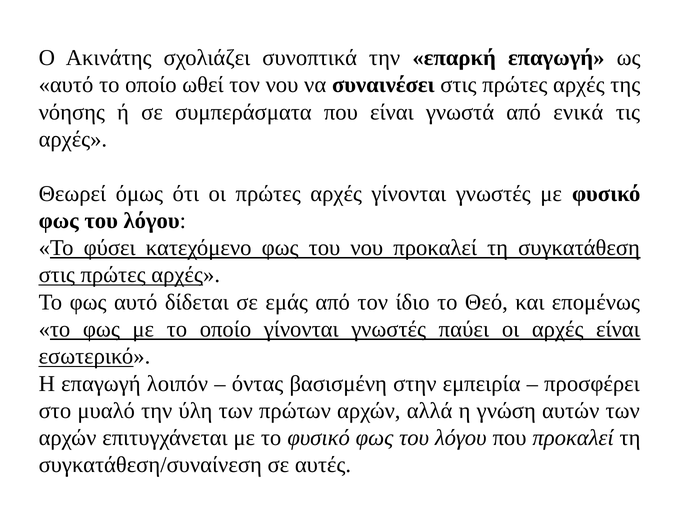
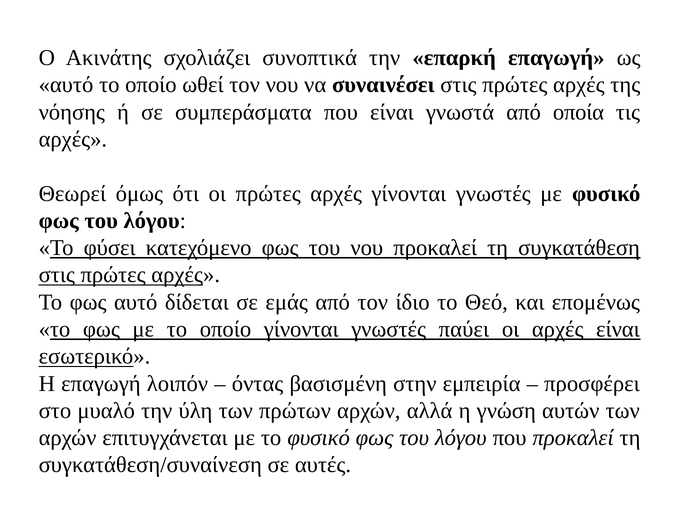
ενικά: ενικά -> οποία (578, 112)
